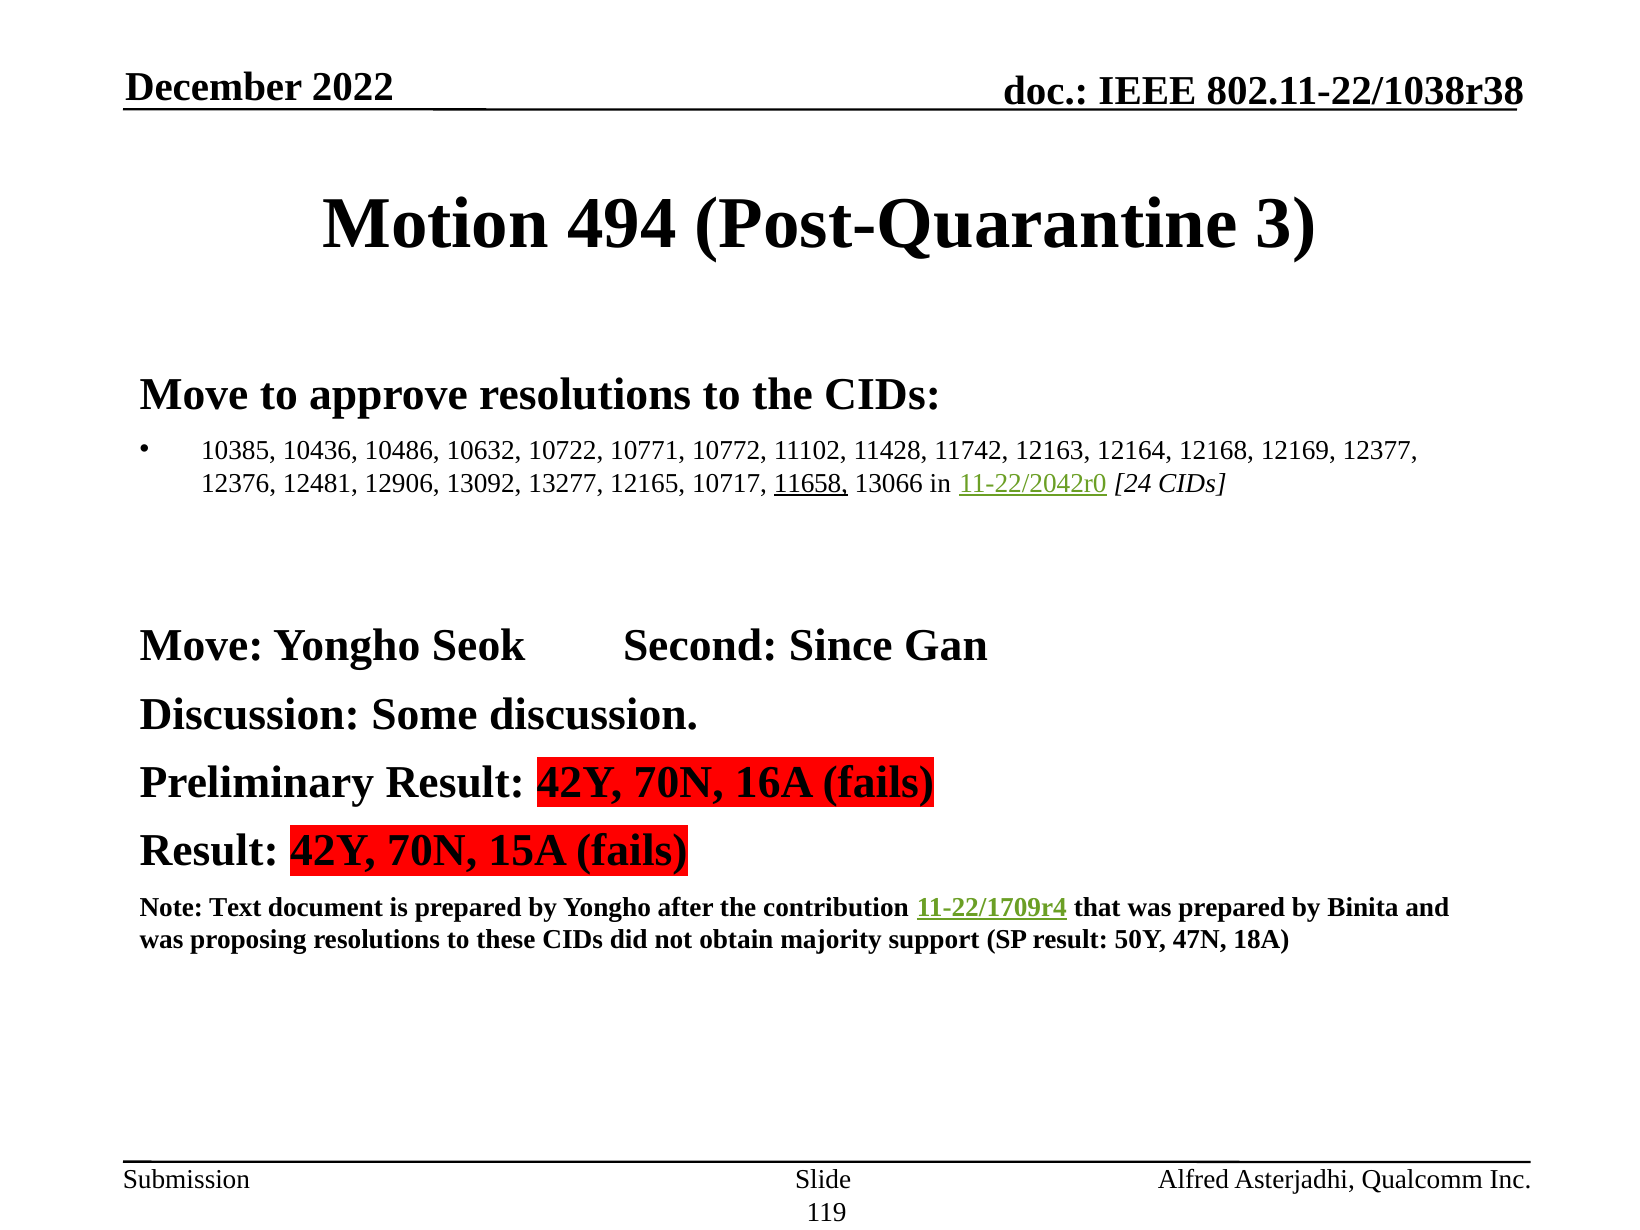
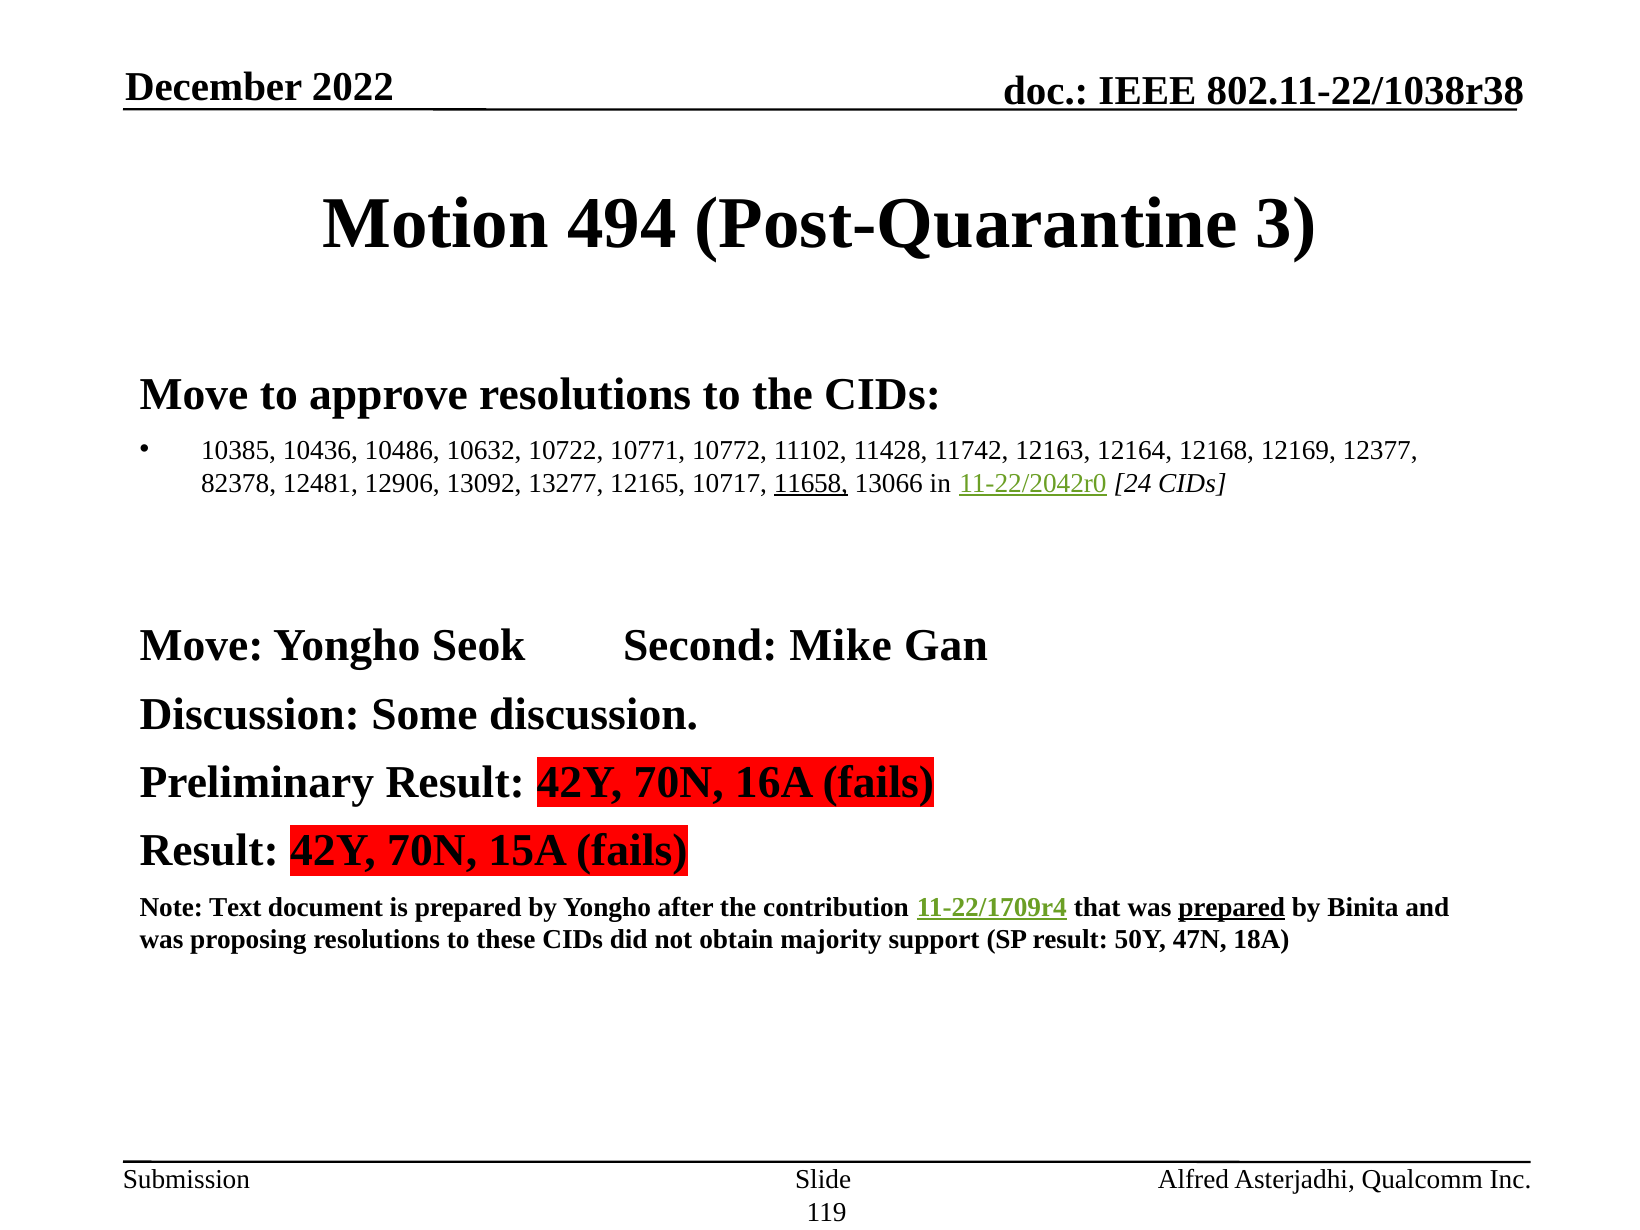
12376: 12376 -> 82378 (239, 483)
Since: Since -> Mike (841, 646)
prepared underline: none -> present (1232, 907)
